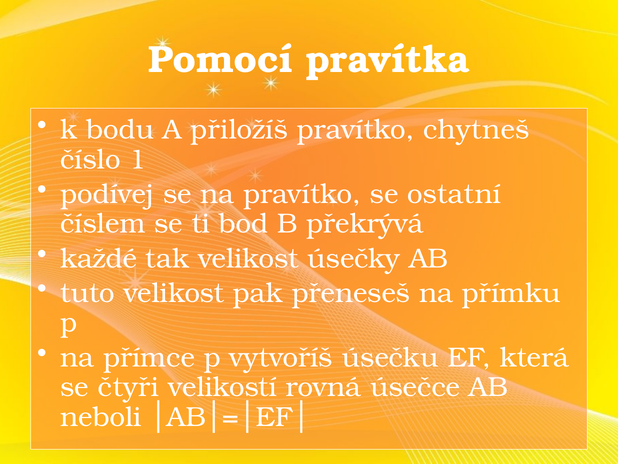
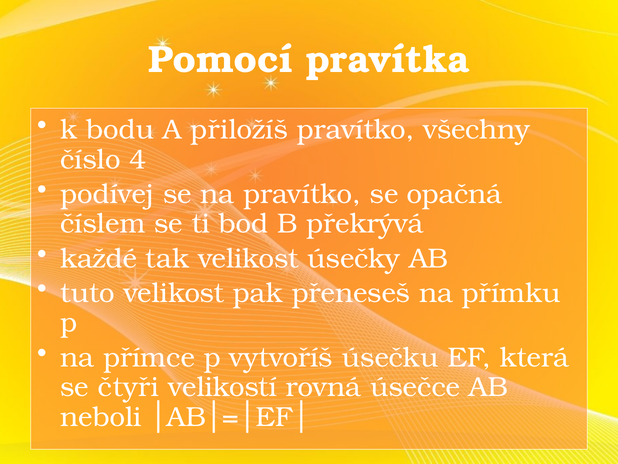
chytneš: chytneš -> všechny (477, 130)
1: 1 -> 4 (138, 159)
ostatní: ostatní -> opačná (454, 194)
